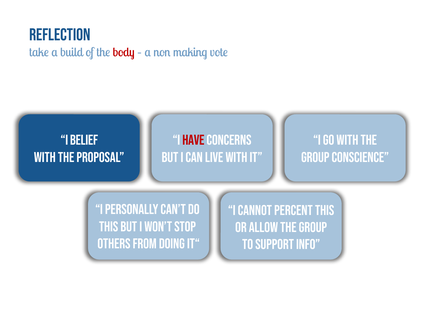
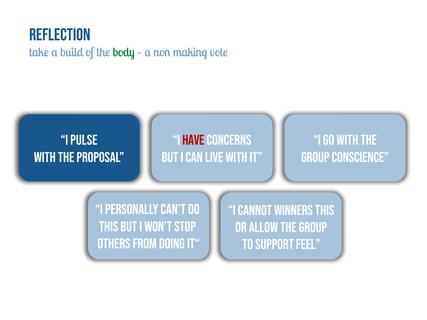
body colour: red -> green (124, 52)
belief: belief -> pulse (84, 140)
percent: percent -> winners (293, 211)
info: info -> feel (308, 245)
